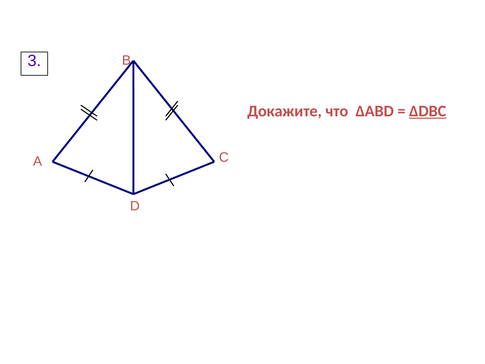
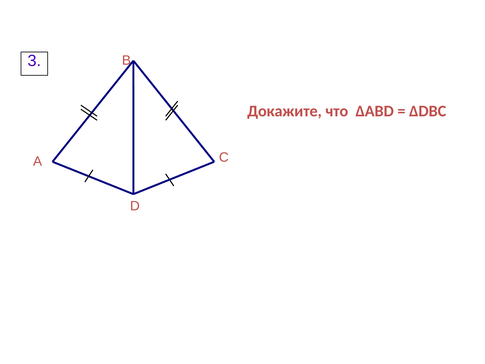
∆DВC underline: present -> none (428, 111)
